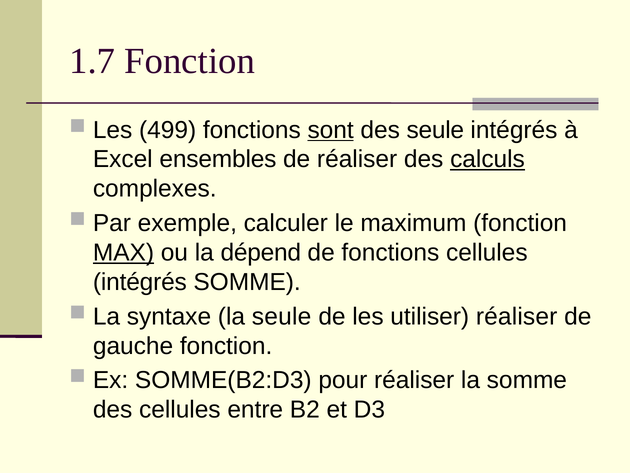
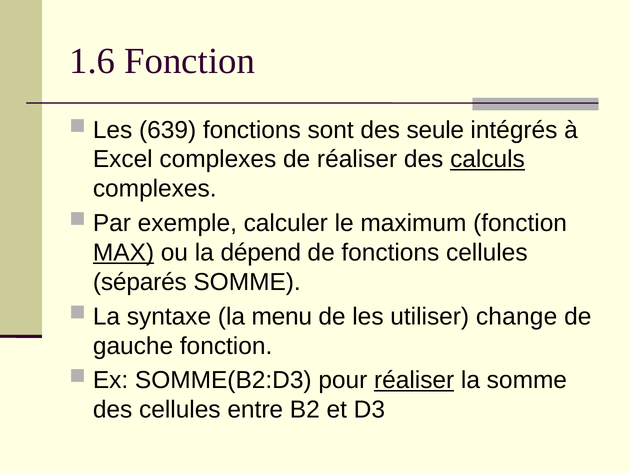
1.7: 1.7 -> 1.6 (92, 61)
499: 499 -> 639 (168, 130)
sont underline: present -> none (331, 130)
Excel ensembles: ensembles -> complexes (218, 159)
intégrés: intégrés -> séparés (140, 282)
la seule: seule -> menu (282, 316)
utiliser réaliser: réaliser -> change (517, 316)
réaliser underline: none -> present (414, 380)
